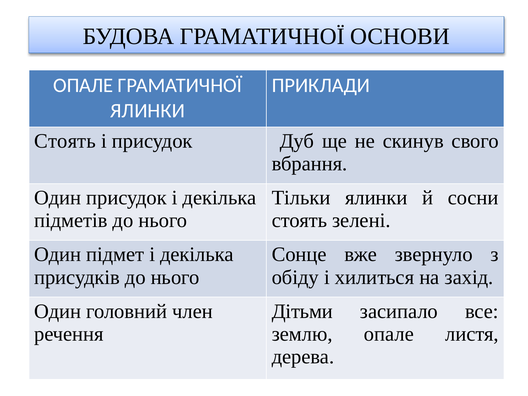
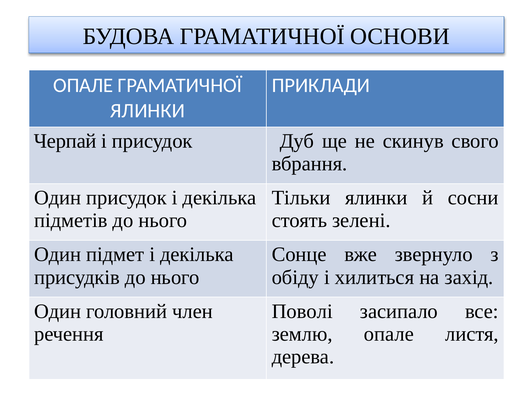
Стоять: Стоять -> Черпай (65, 141)
Дітьми: Дітьми -> Поволі (302, 311)
